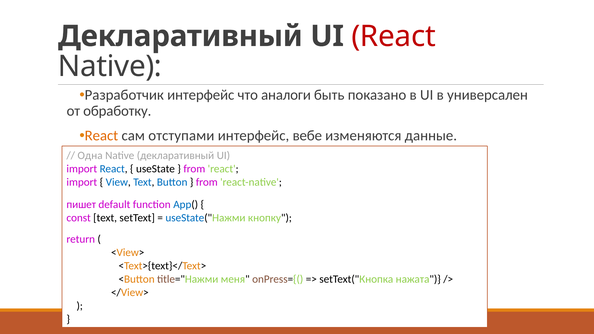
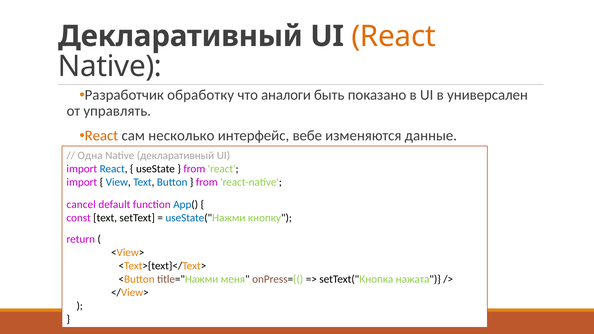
React colour: red -> orange (394, 36)
Разработчик интерфейс: интерфейс -> обработку (201, 95)
обработку: обработку -> управлять (117, 111)
отступами: отступами -> несколько (181, 136)
пишет: пишет -> cancel (81, 205)
